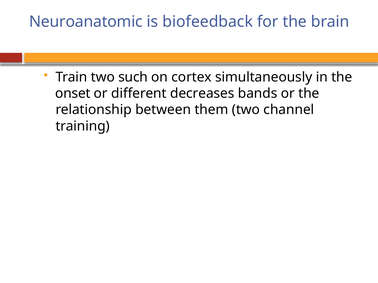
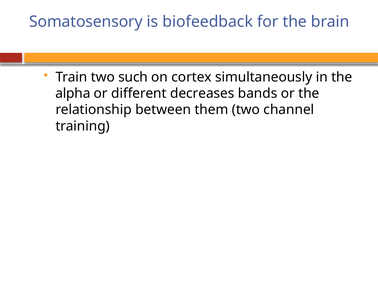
Neuroanatomic: Neuroanatomic -> Somatosensory (86, 22)
onset: onset -> alpha (73, 94)
